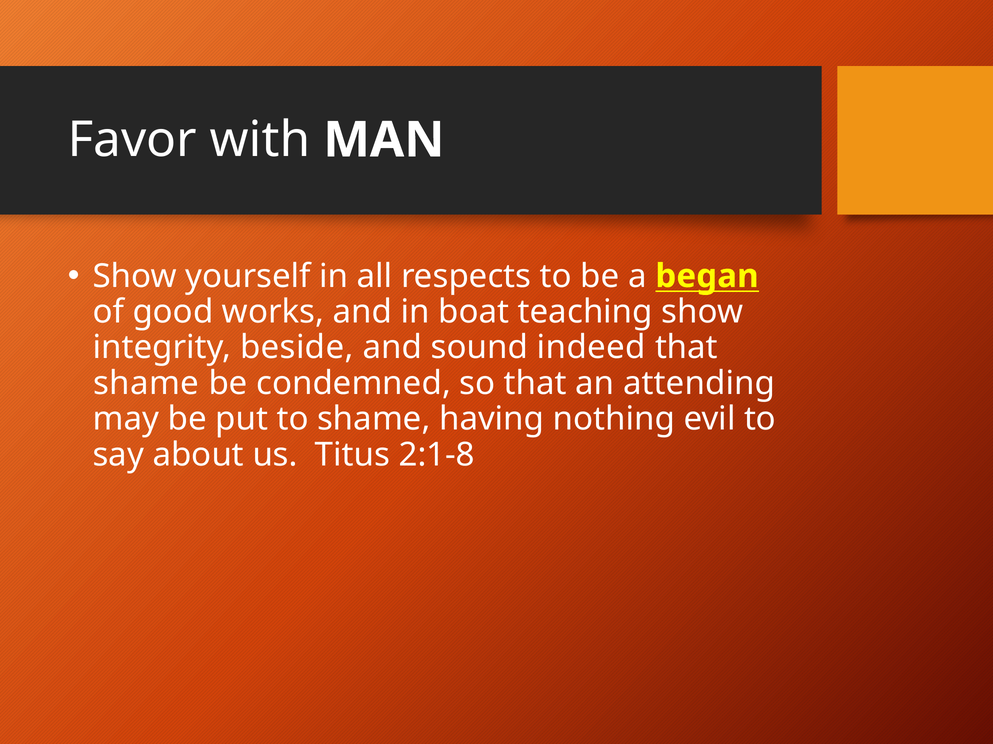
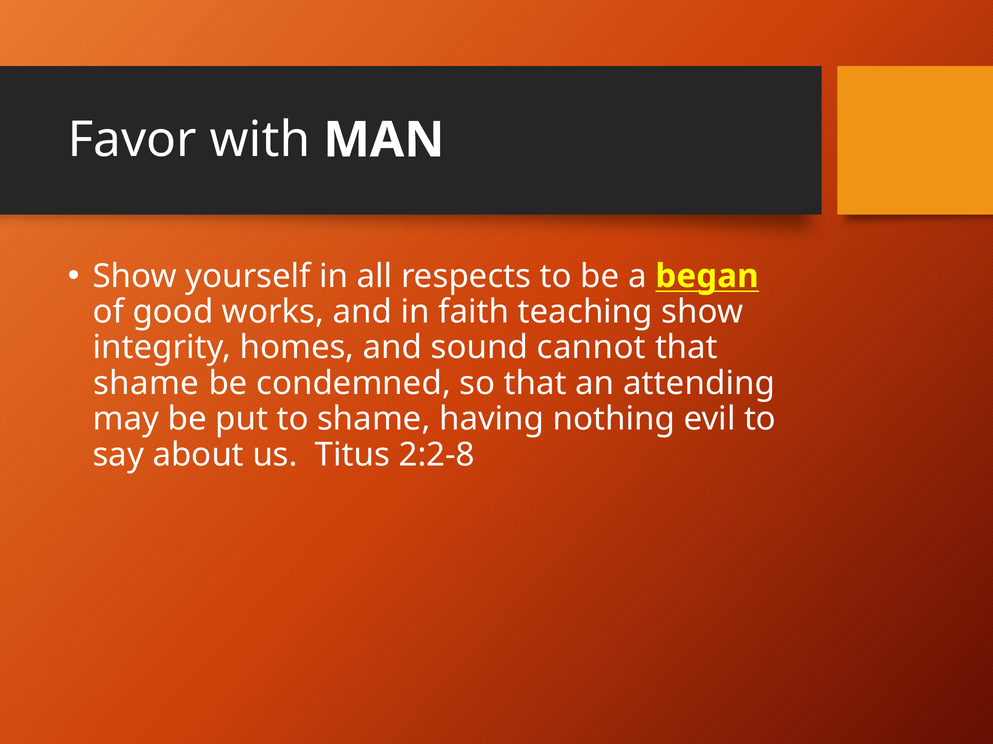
boat: boat -> faith (474, 312)
beside: beside -> homes (297, 348)
indeed: indeed -> cannot (591, 348)
2:1-8: 2:1-8 -> 2:2-8 (437, 455)
